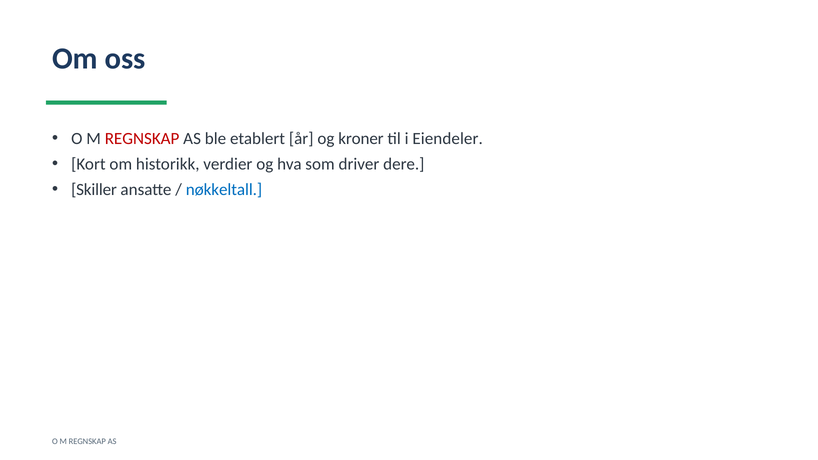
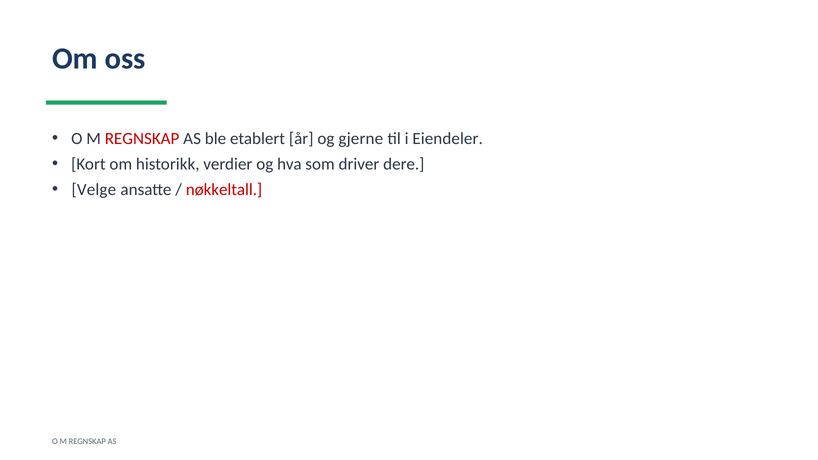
kroner: kroner -> gjerne (361, 139)
Skiller: Skiller -> Velge (94, 190)
nøkkeltall colour: blue -> red (224, 190)
